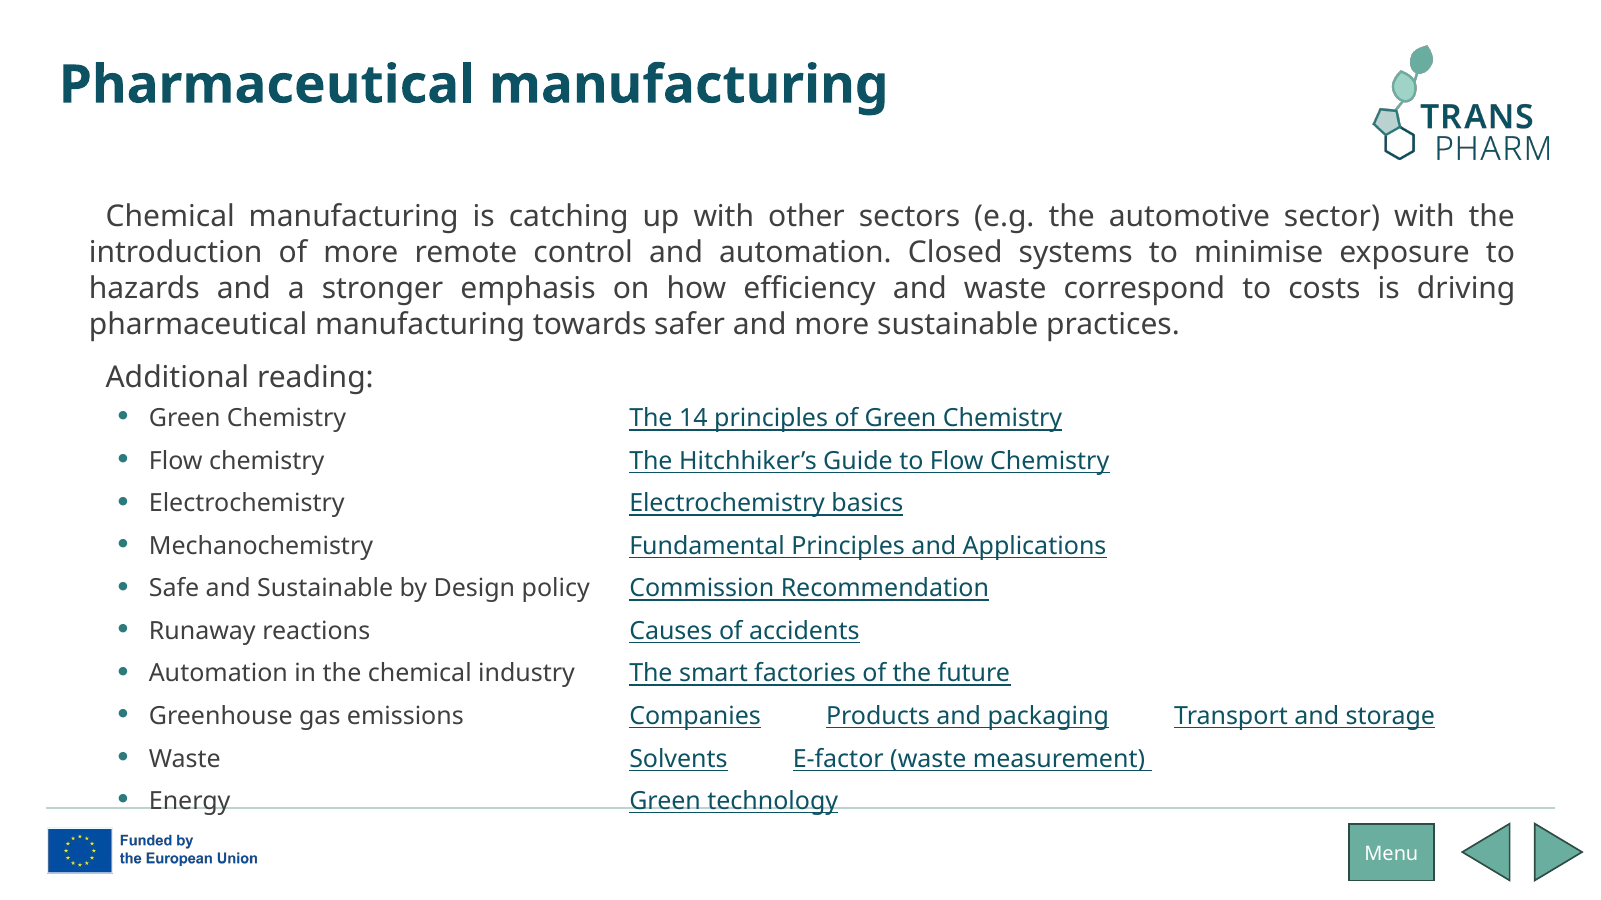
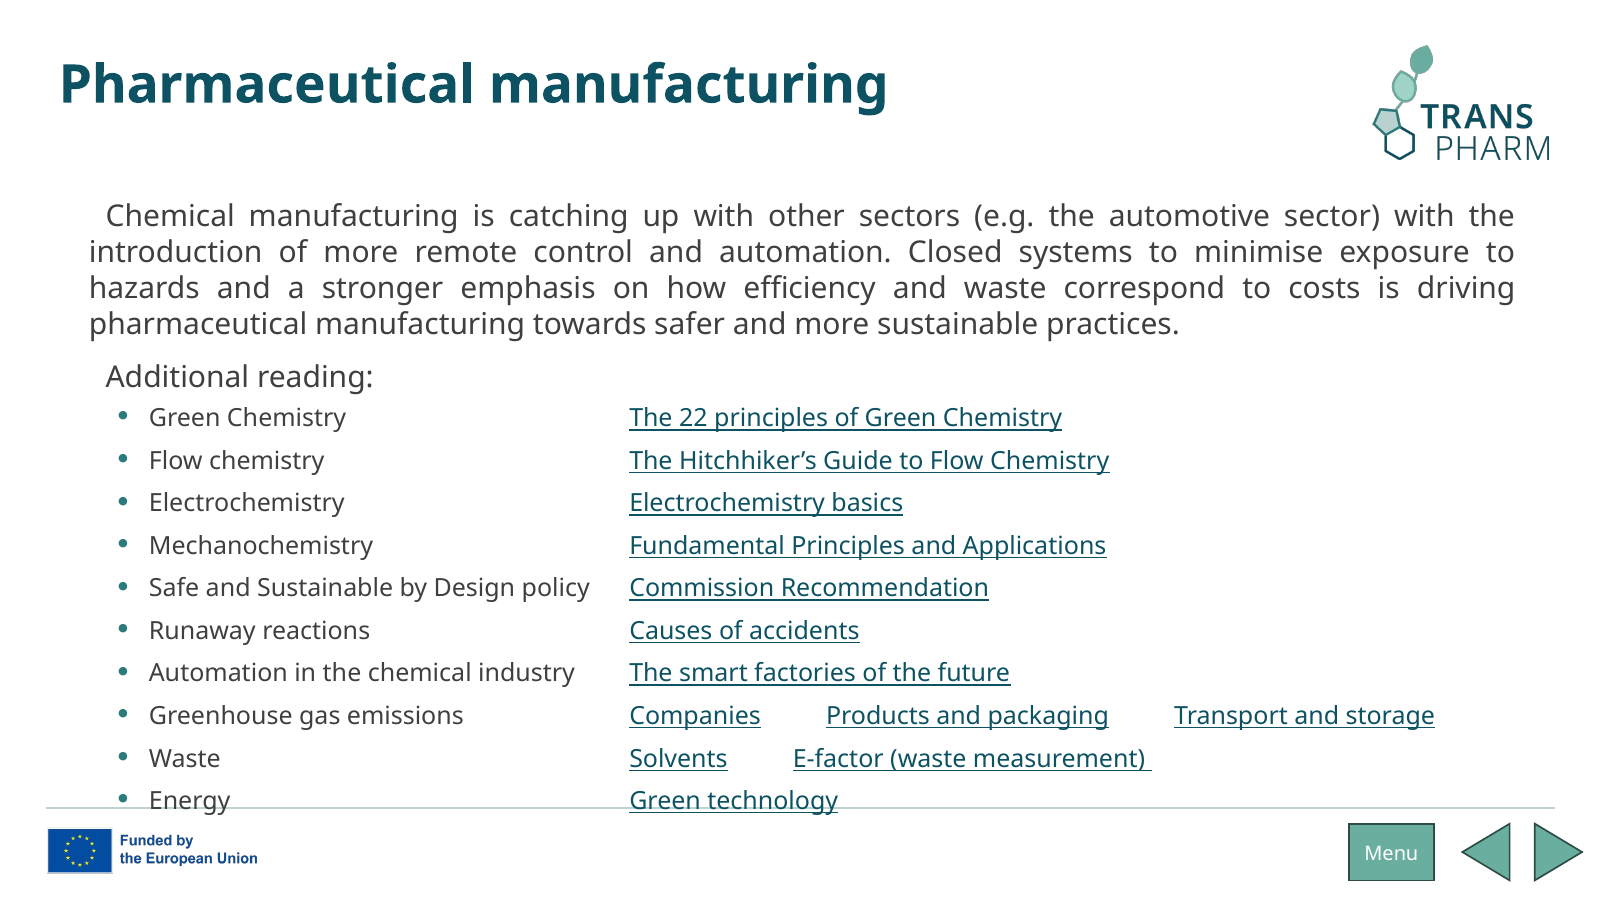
14: 14 -> 22 (693, 419)
